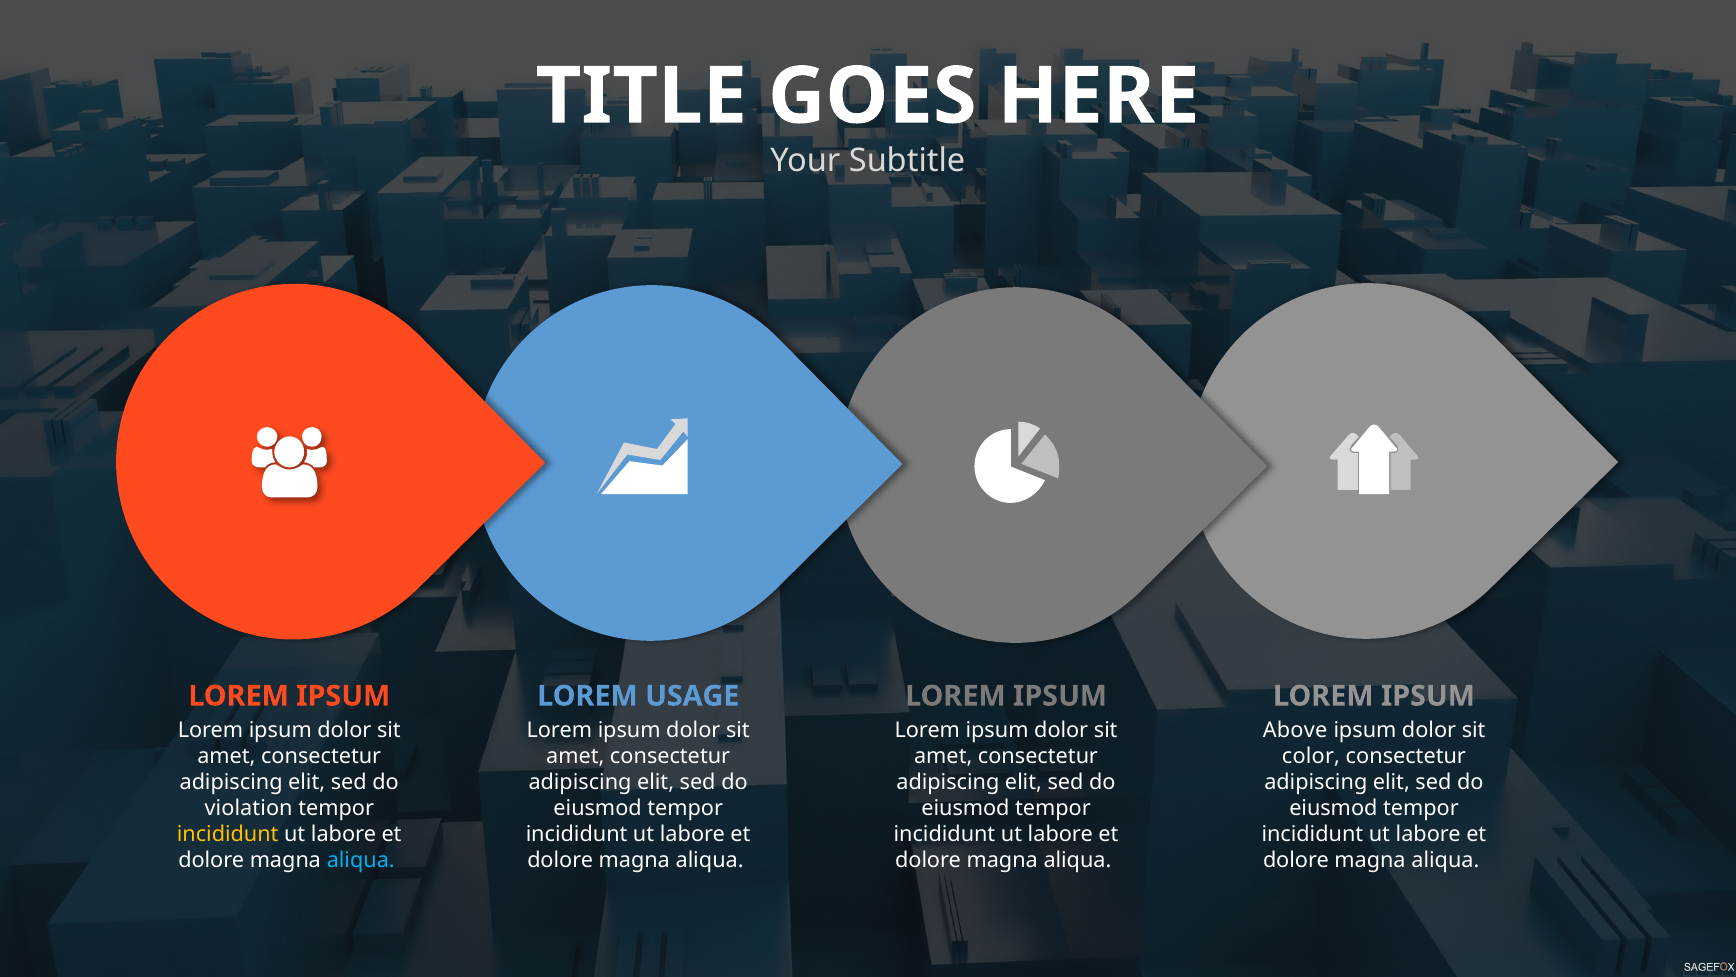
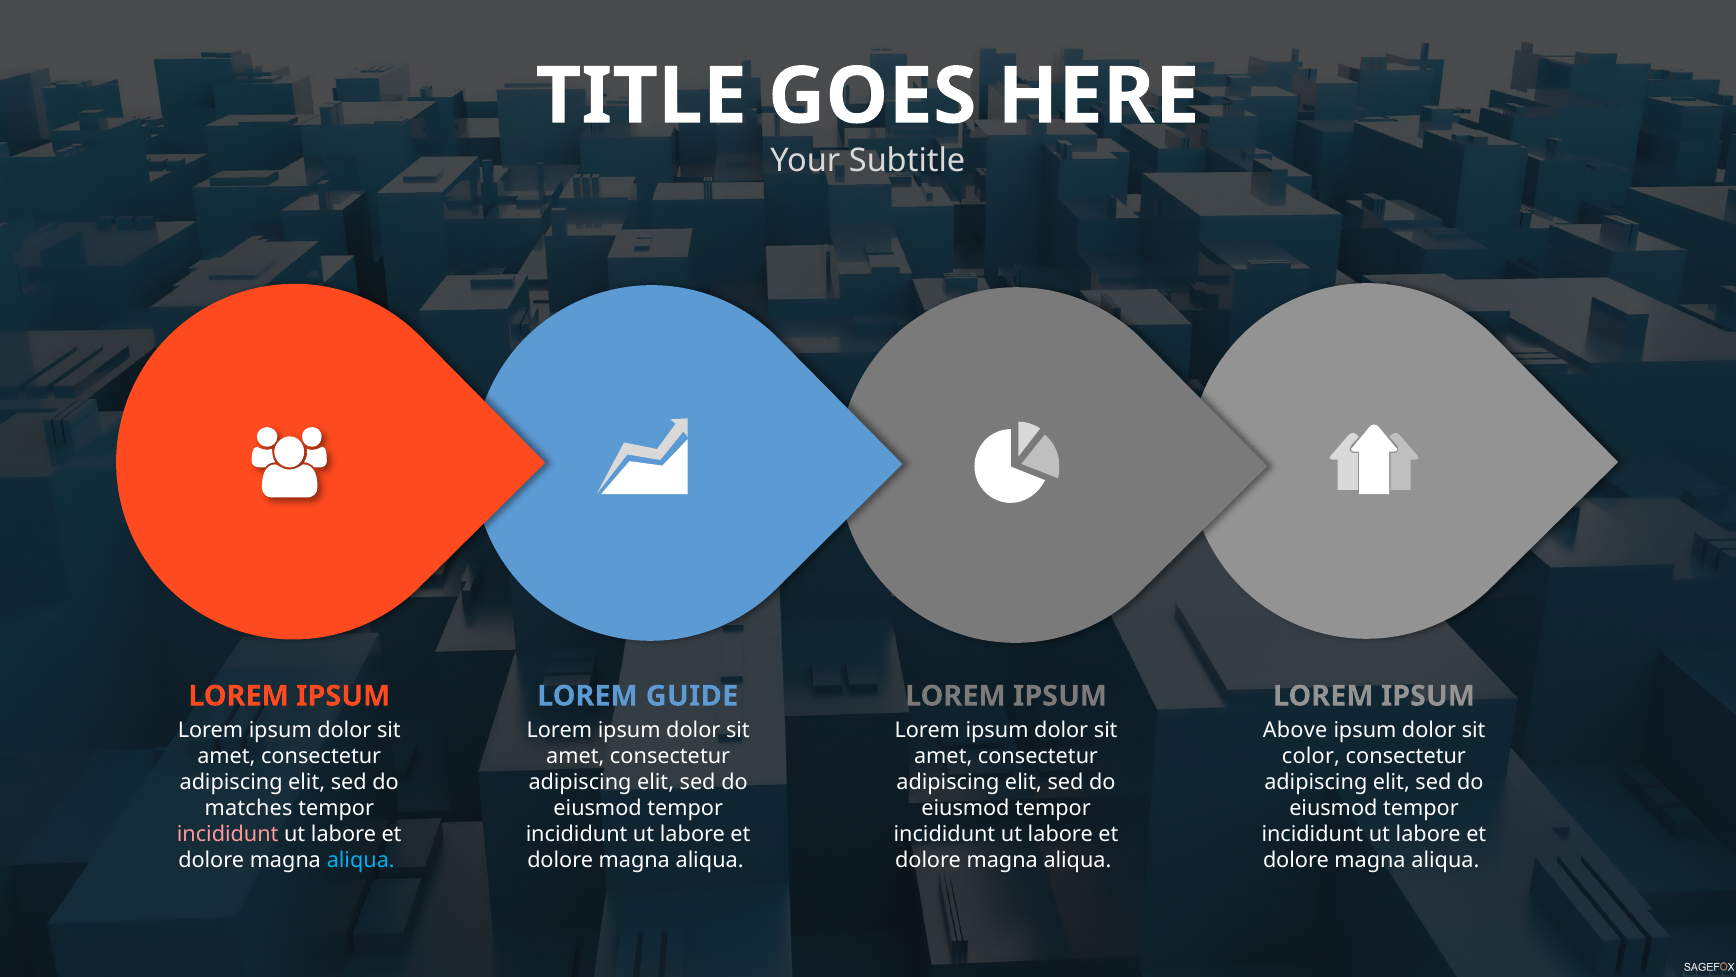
USAGE: USAGE -> GUIDE (692, 696)
violation: violation -> matches (249, 808)
incididunt colour: yellow -> pink (228, 834)
